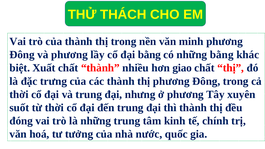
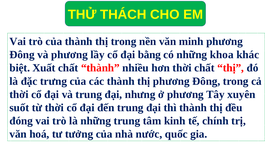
những bằng: bằng -> khoa (222, 55)
hơn giao: giao -> thời (182, 68)
